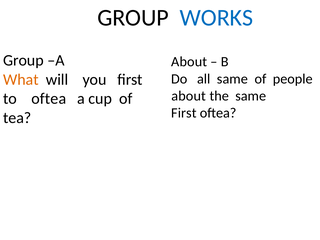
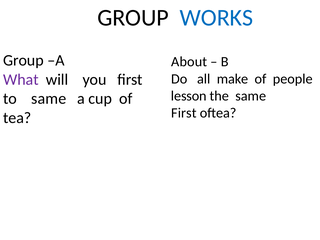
What colour: orange -> purple (21, 79)
all same: same -> make (233, 79)
about: about -> lesson (189, 96)
to oftea: oftea -> same (49, 99)
